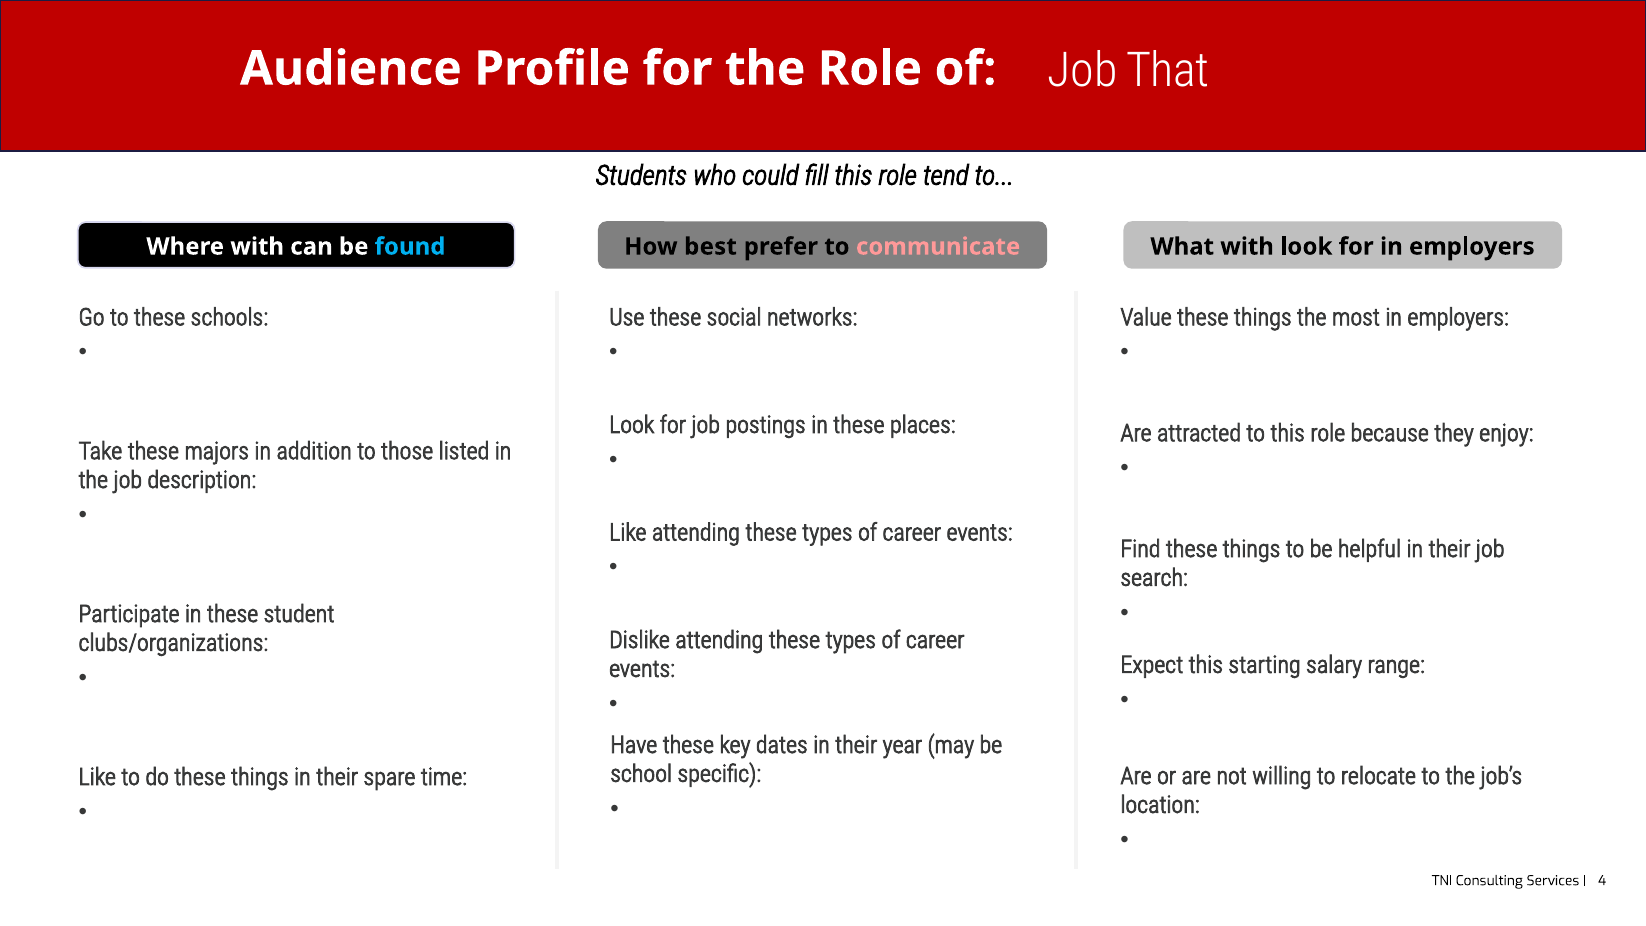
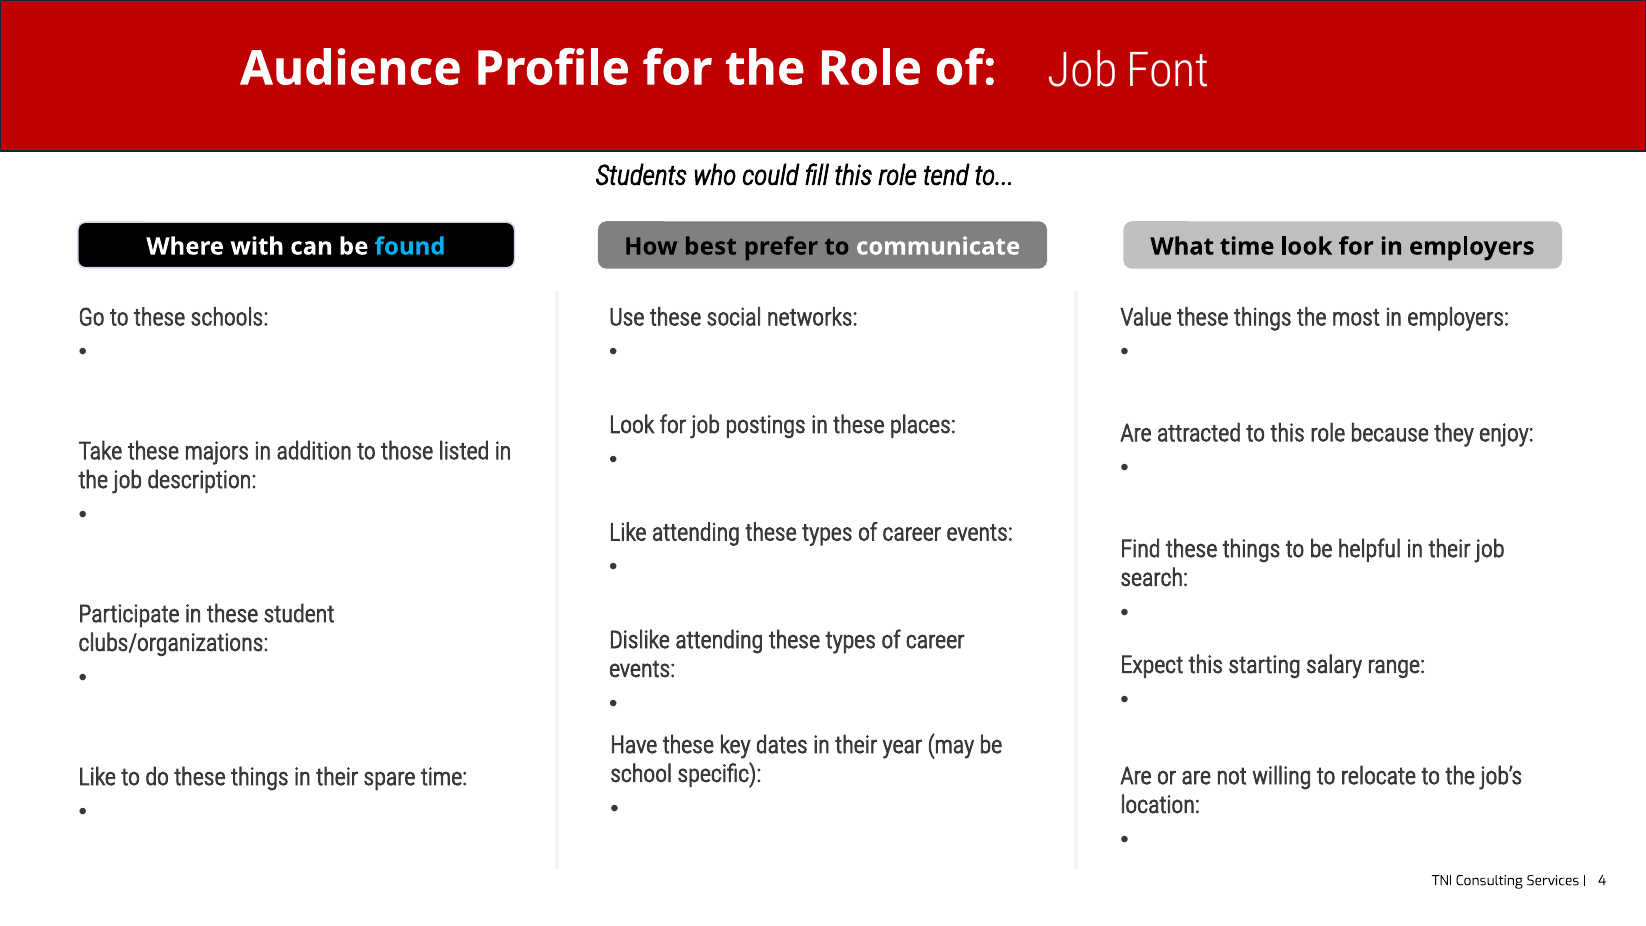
That: That -> Font (1168, 70)
communicate colour: pink -> white (938, 247)
What with: with -> time (1247, 247)
